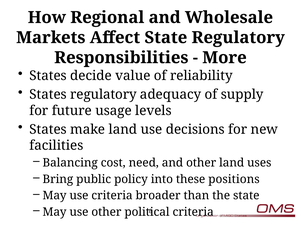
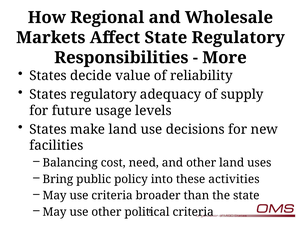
positions: positions -> activities (234, 179)
